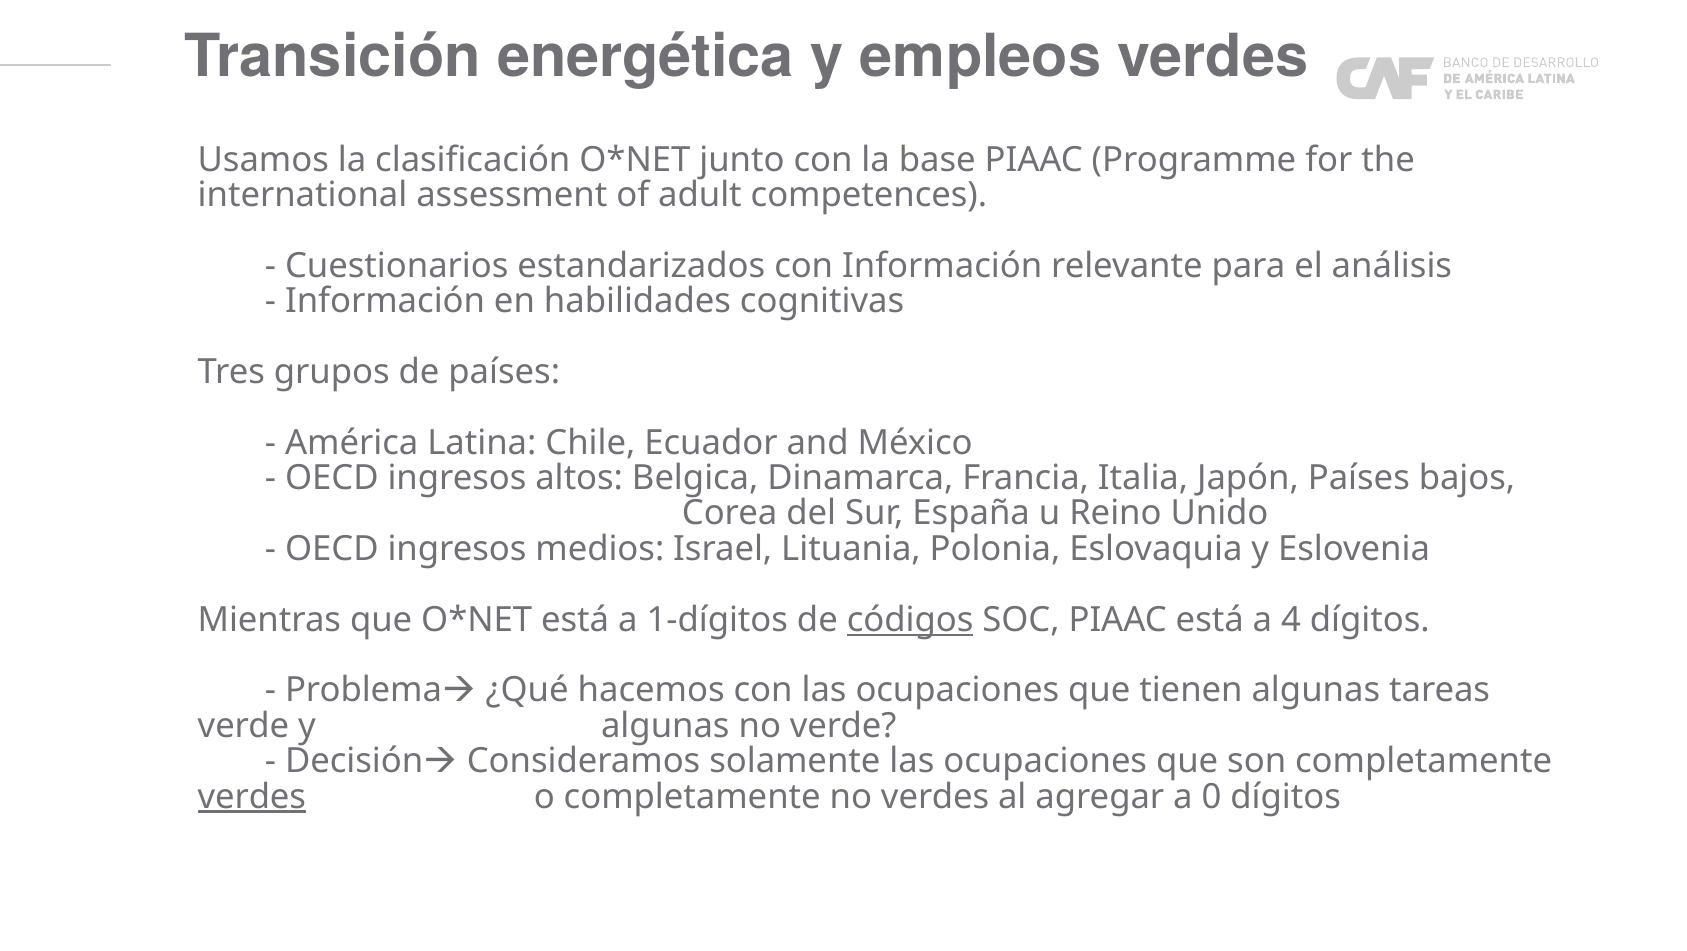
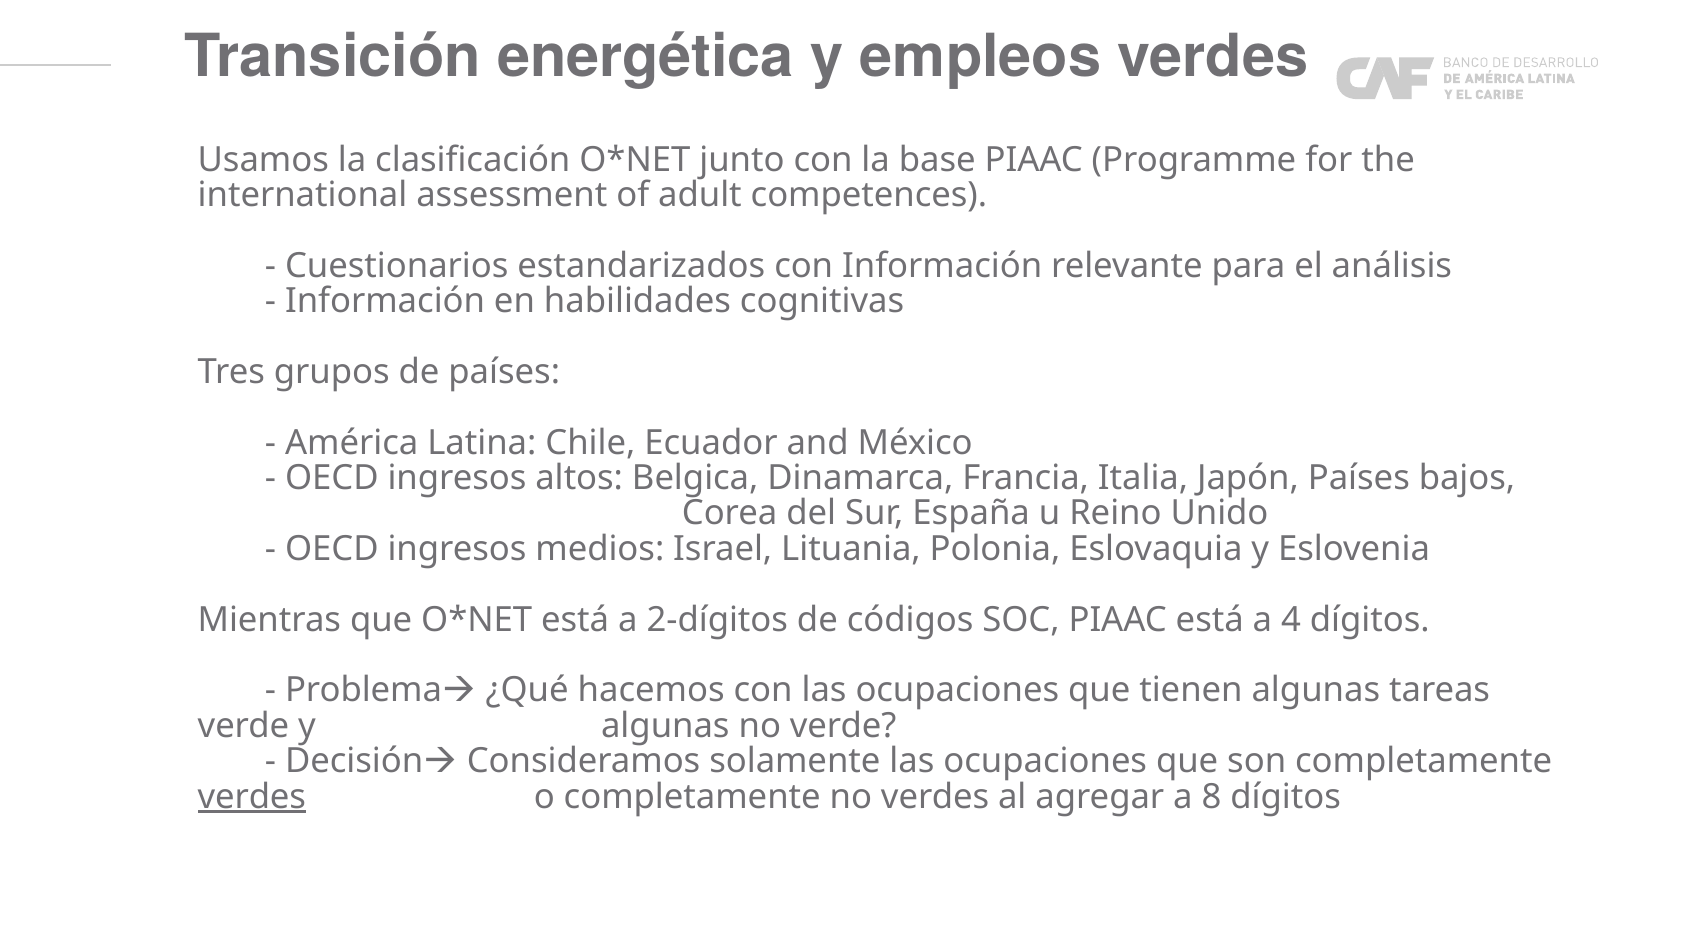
1-dígitos: 1-dígitos -> 2-dígitos (717, 620)
códigos underline: present -> none (910, 620)
0: 0 -> 8 (1212, 797)
